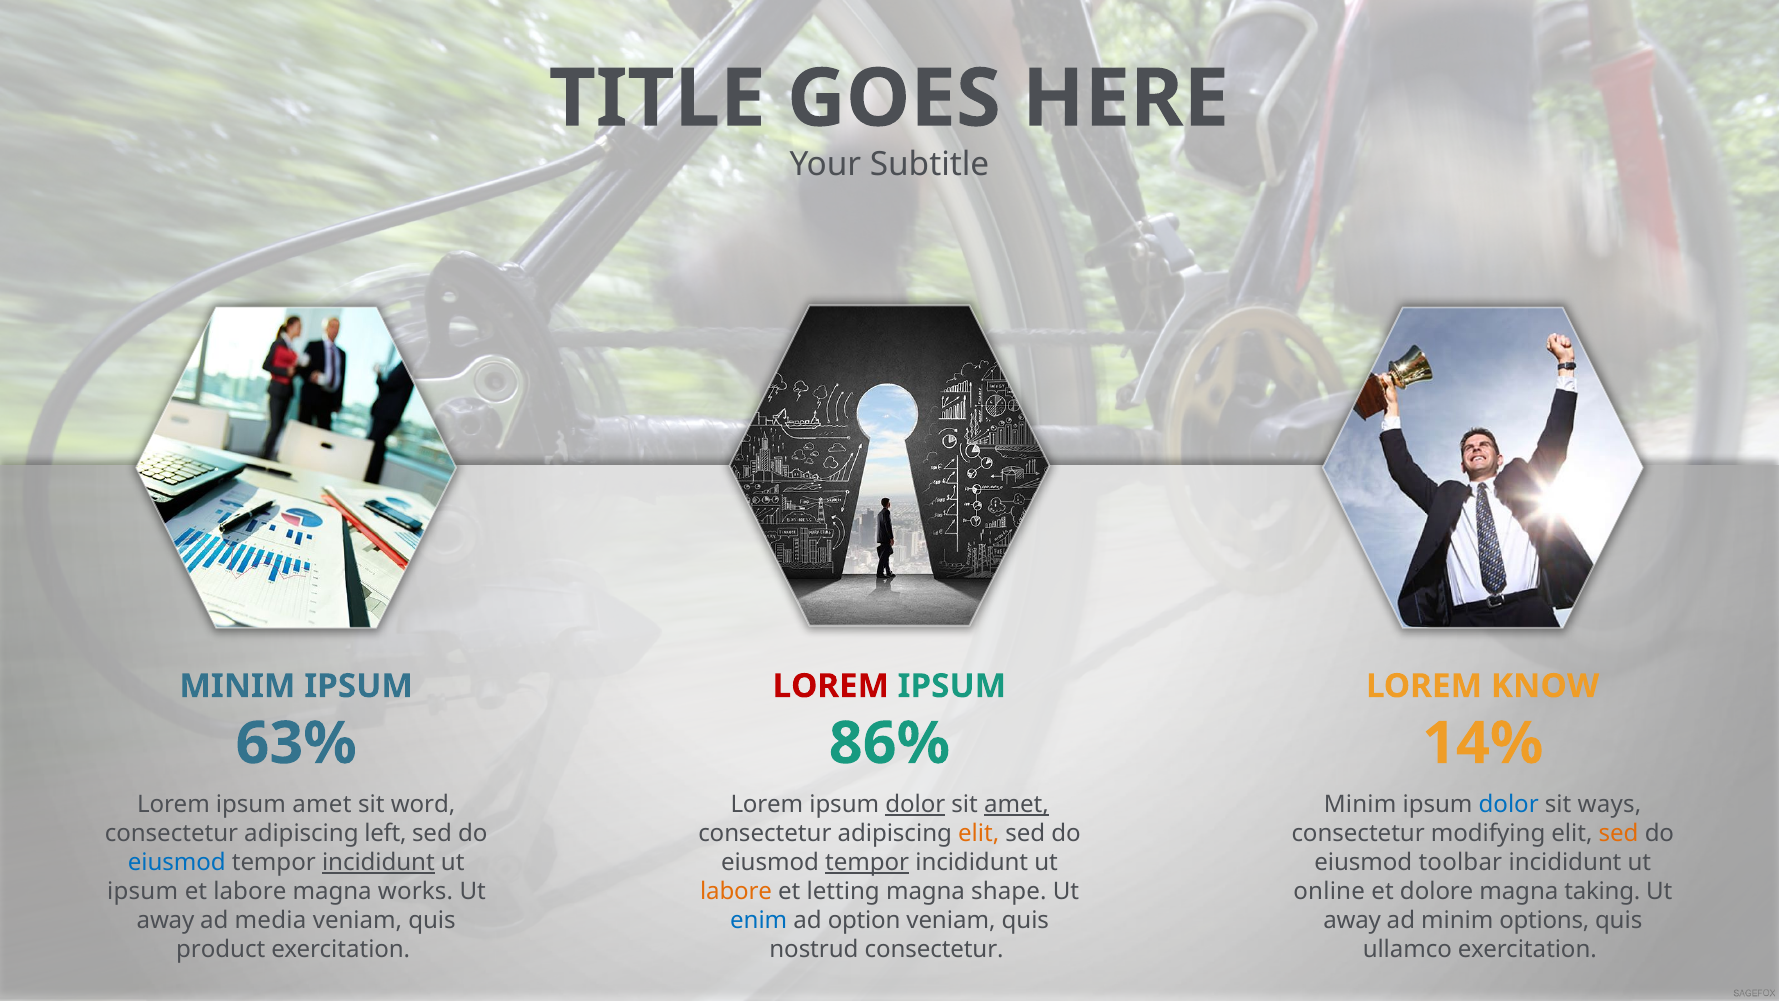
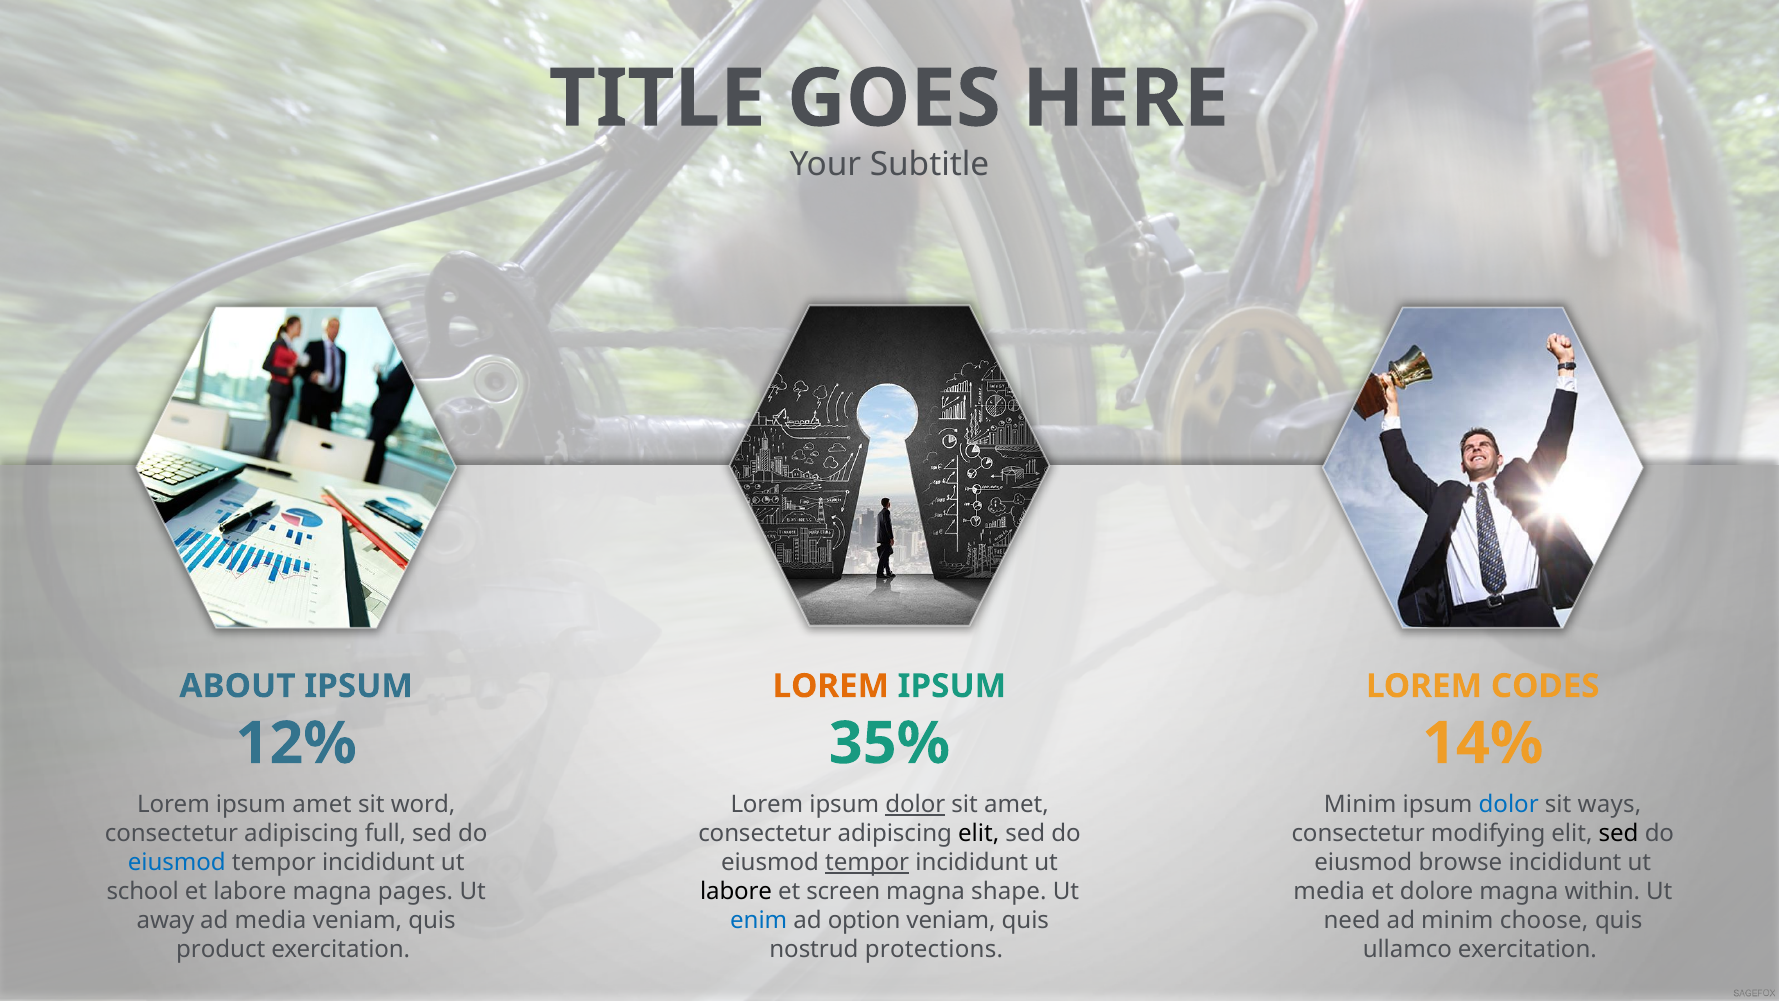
MINIM: MINIM -> ABOUT (237, 686)
LOREM colour: red -> orange (831, 686)
KNOW: KNOW -> CODES (1545, 686)
63%: 63% -> 12% (296, 743)
86%: 86% -> 35% (889, 743)
amet underline: present -> none (1016, 804)
left: left -> full (385, 833)
elit colour: orange -> black (979, 833)
sed colour: orange -> black (1619, 833)
incididunt underline: present -> none (378, 862)
toolbar: toolbar -> browse (1460, 862)
ipsum: ipsum -> school (143, 891)
works: works -> pages (416, 891)
labore colour: orange -> black (736, 891)
letting: letting -> screen (843, 891)
online: online -> media (1329, 891)
taking: taking -> within (1602, 891)
away: away -> need (1352, 920)
options: options -> choose (1544, 920)
nostrud consectetur: consectetur -> protections (934, 949)
